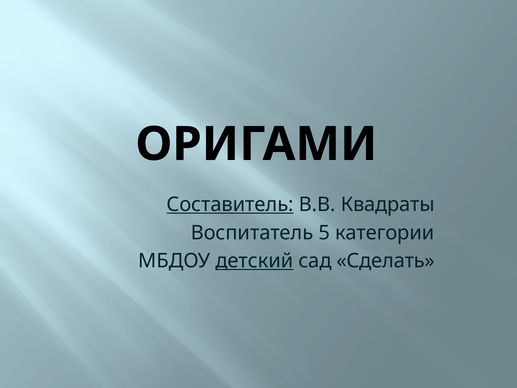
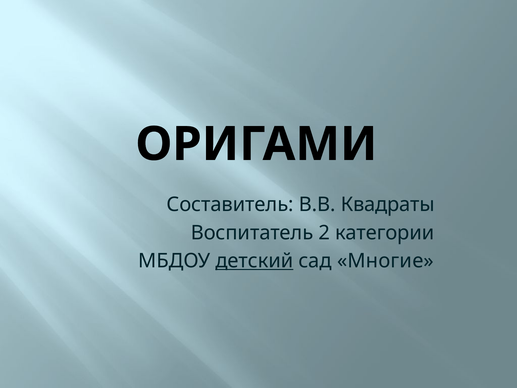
Составитель underline: present -> none (230, 204)
5: 5 -> 2 (324, 233)
Сделать: Сделать -> Многие (385, 261)
